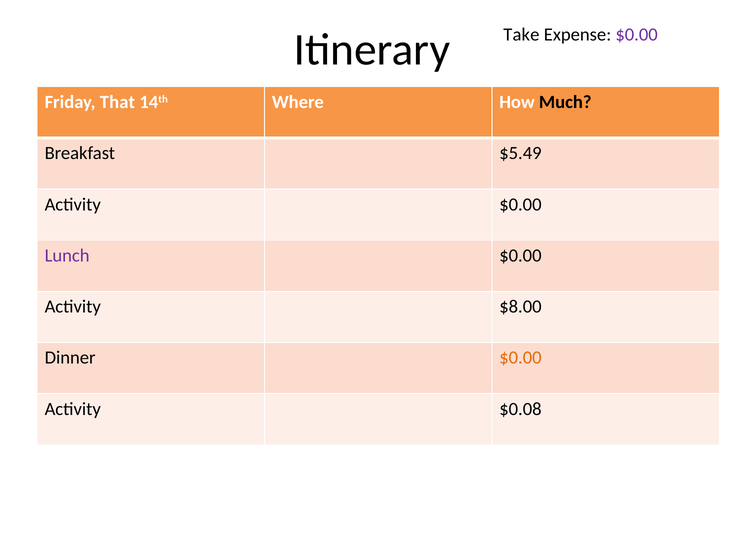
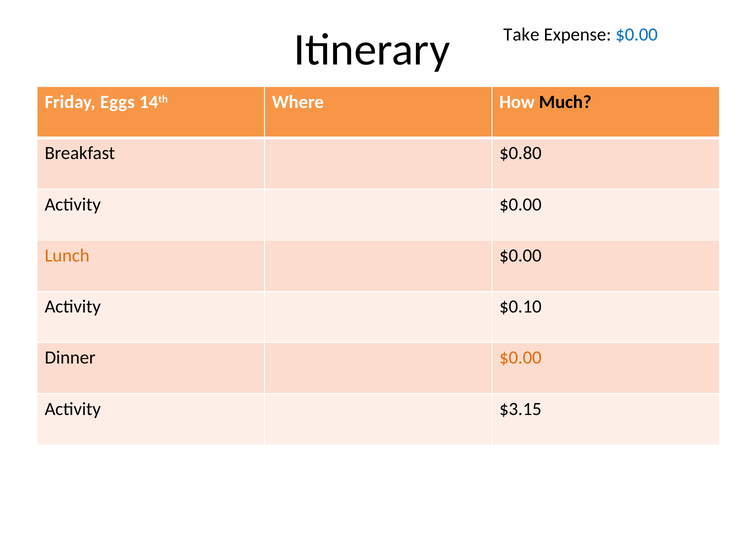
$0.00 colour: purple -> blue (637, 35)
That: That -> Eggs (117, 102)
$5.49: $5.49 -> $0.80 (520, 153)
Lunch colour: purple -> orange (67, 256)
$8.00: $8.00 -> $0.10 (520, 307)
$0.08: $0.08 -> $3.15 (520, 409)
